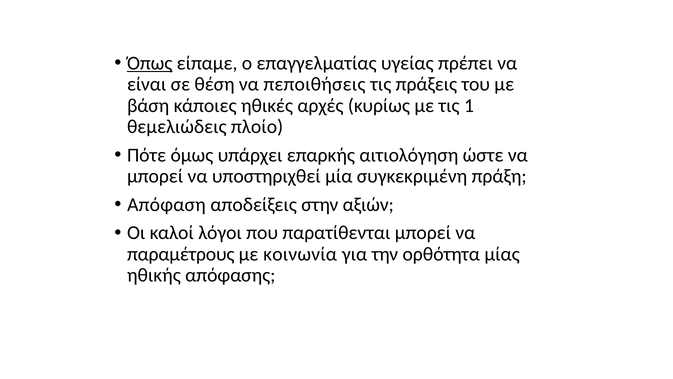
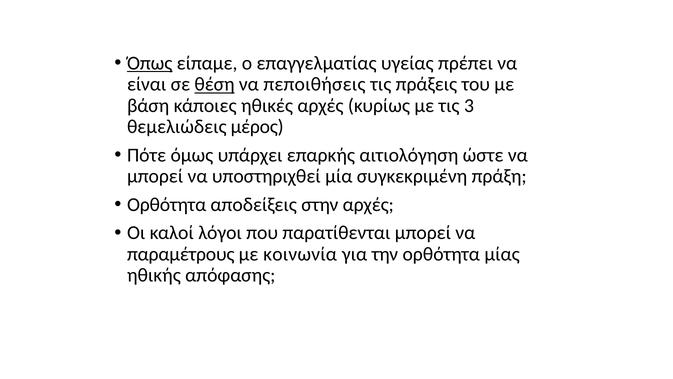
θέση underline: none -> present (215, 84)
1: 1 -> 3 (469, 106)
πλοίο: πλοίο -> μέρος (257, 127)
Απόφαση: Απόφαση -> Ορθότητα (167, 204)
στην αξιών: αξιών -> αρχές (368, 204)
